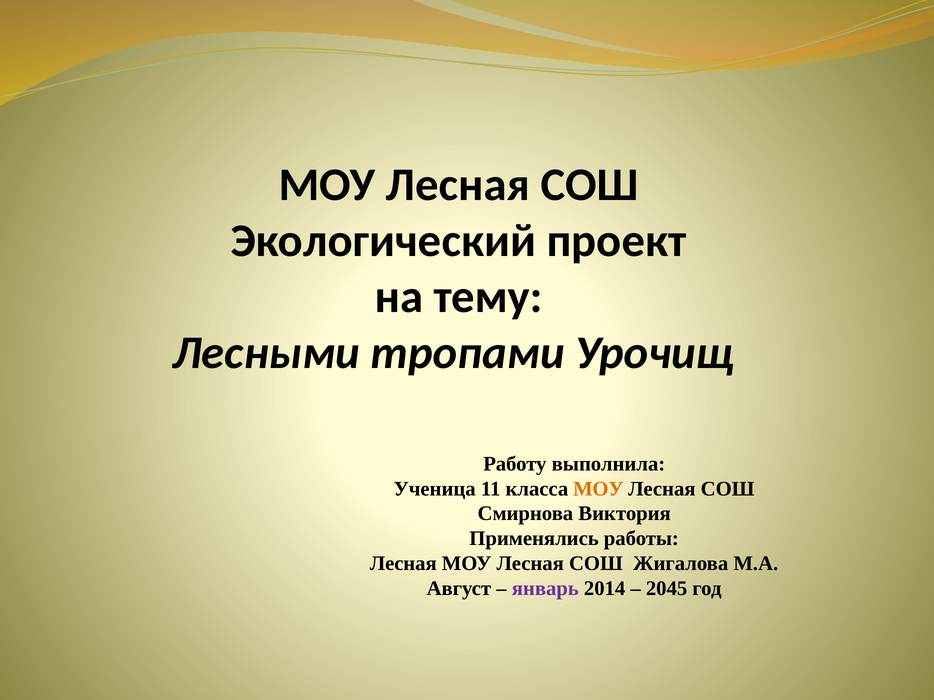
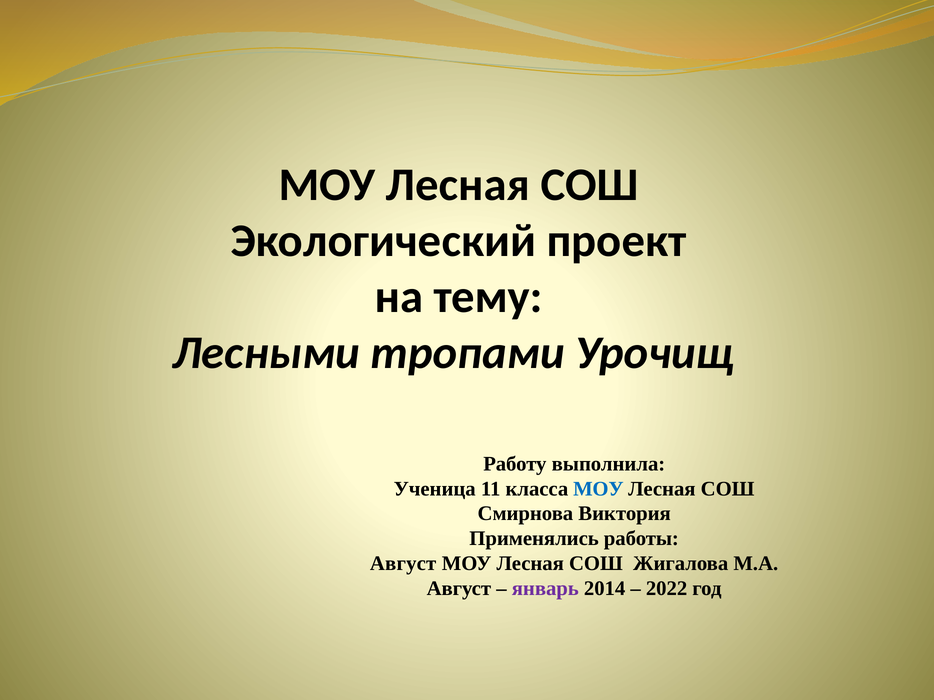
МОУ colour: orange -> blue (598, 489)
Лесная: Лесная -> Август (403, 564)
2045: 2045 -> 2022 (667, 589)
